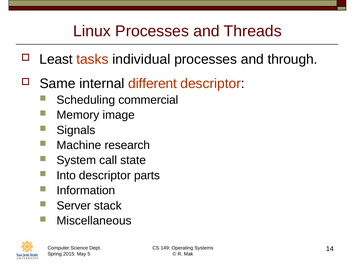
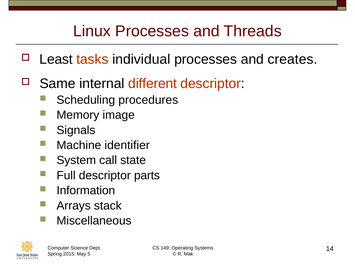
through: through -> creates (292, 59)
commercial: commercial -> procedures (148, 100)
research: research -> identifier (127, 145)
Into: Into -> Full (66, 176)
Server: Server -> Arrays (74, 206)
